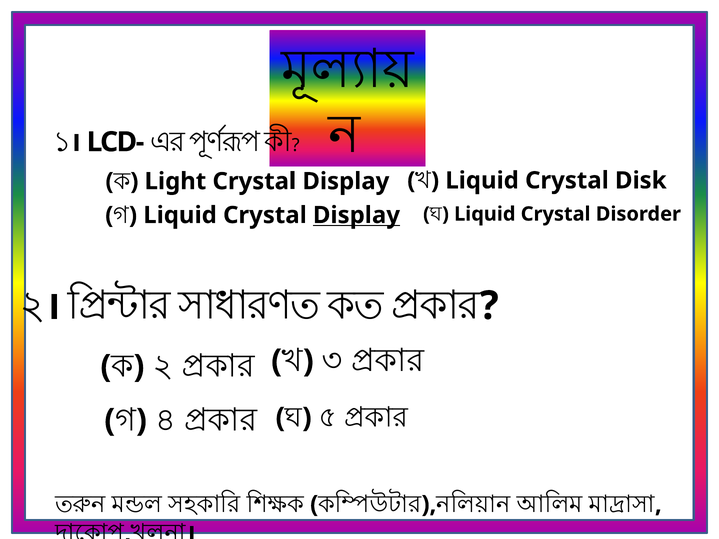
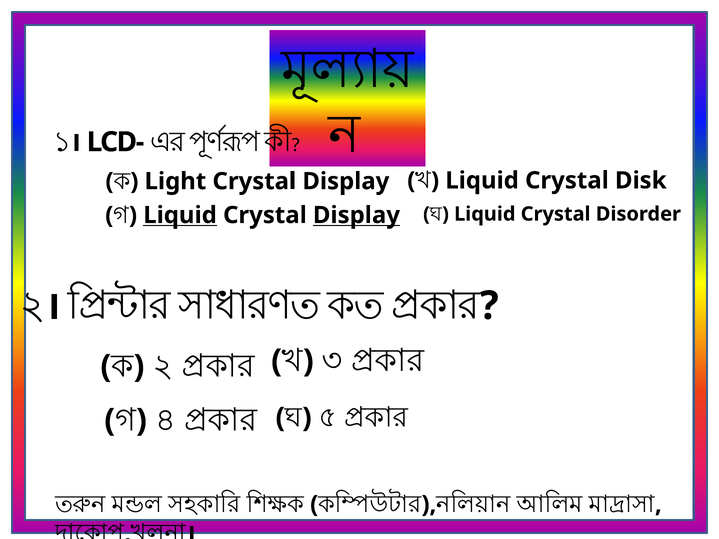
Liquid underline: none -> present (180, 215)
